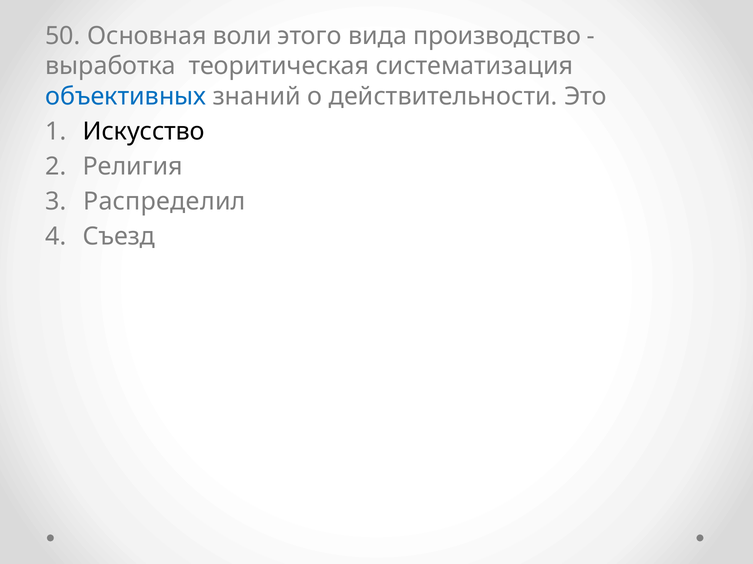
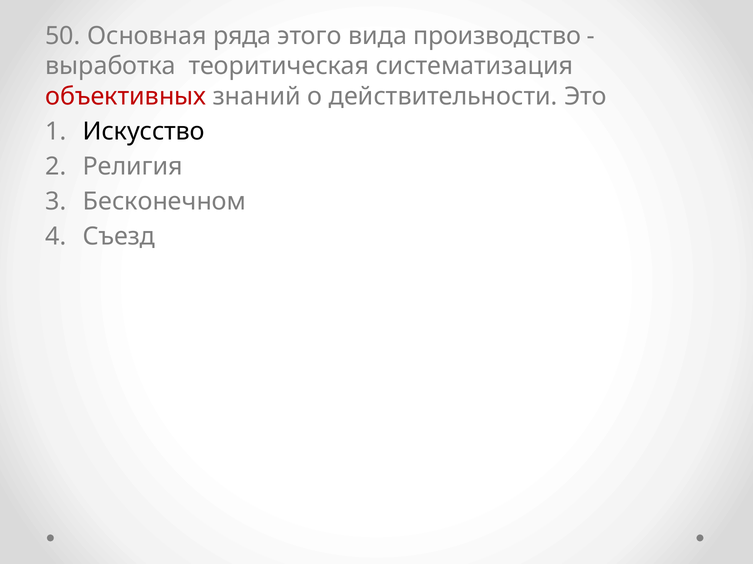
воли: воли -> ряда (242, 36)
объективных colour: blue -> red (126, 96)
Распределил: Распределил -> Бесконечном (164, 202)
